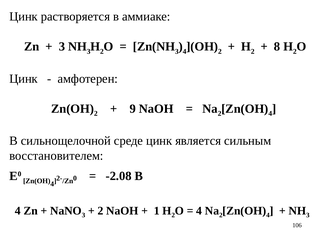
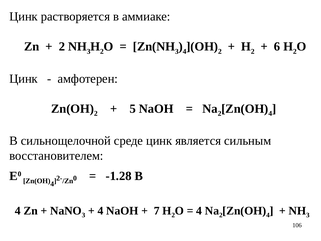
3: 3 -> 2 (62, 47)
8: 8 -> 6 (277, 47)
9: 9 -> 5 (133, 109)
-2.08: -2.08 -> -1.28 (119, 176)
2: 2 -> 4 (100, 210)
1: 1 -> 7 (157, 210)
